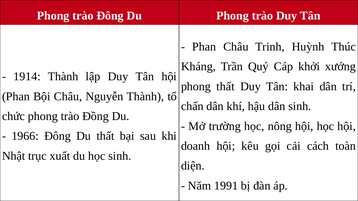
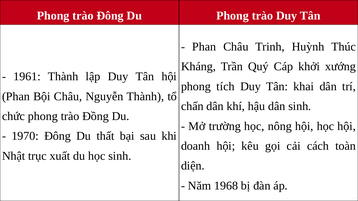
1914: 1914 -> 1961 (27, 77)
phong thất: thất -> tích (226, 87)
1966: 1966 -> 1970 (25, 136)
1991: 1991 -> 1968 (226, 186)
